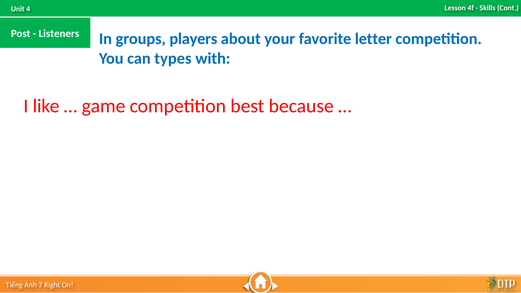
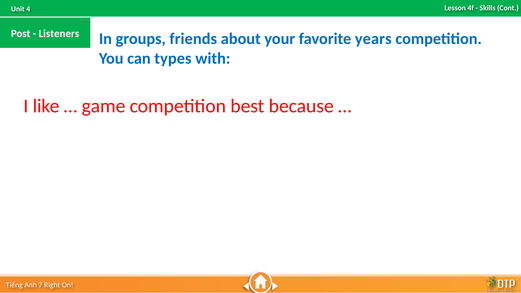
players: players -> friends (193, 39)
letter: letter -> years (373, 39)
